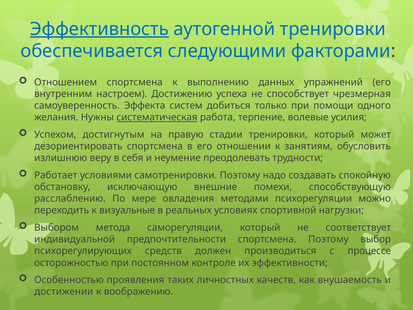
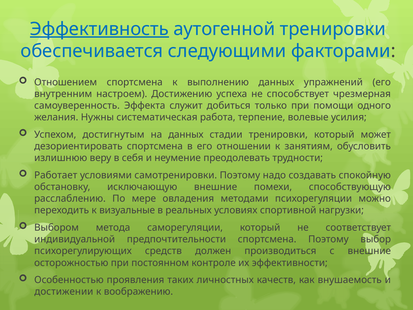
систем: систем -> служит (186, 106)
систематическая underline: present -> none (157, 117)
на правую: правую -> данных (186, 134)
с процессе: процессе -> внешние (369, 251)
